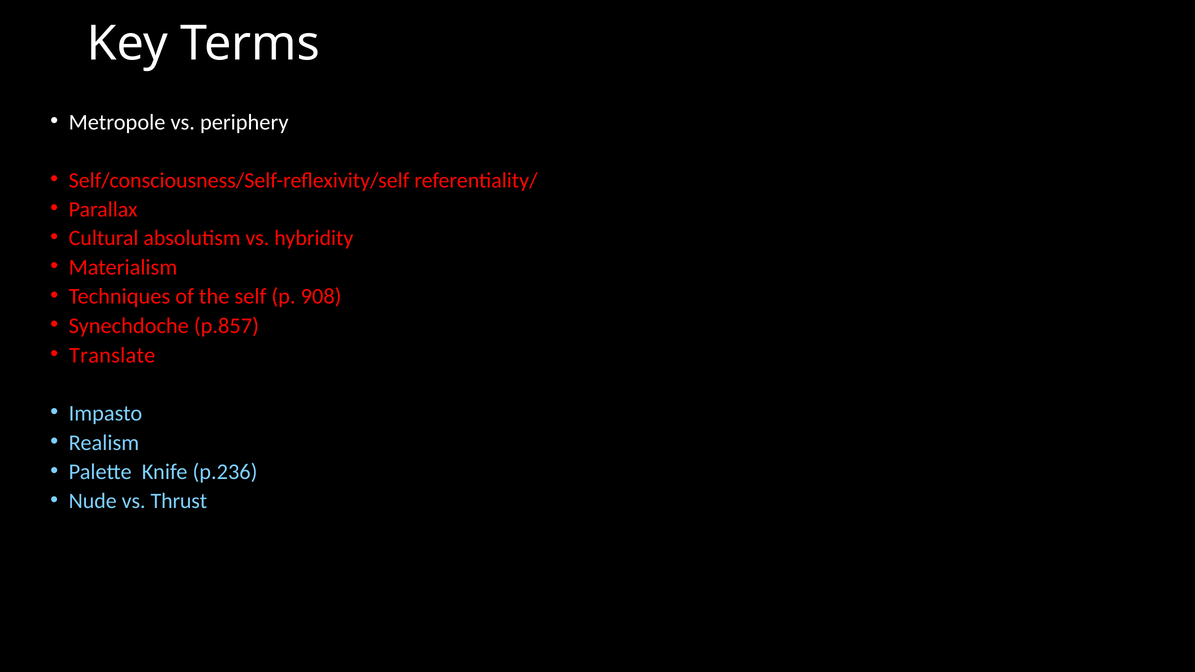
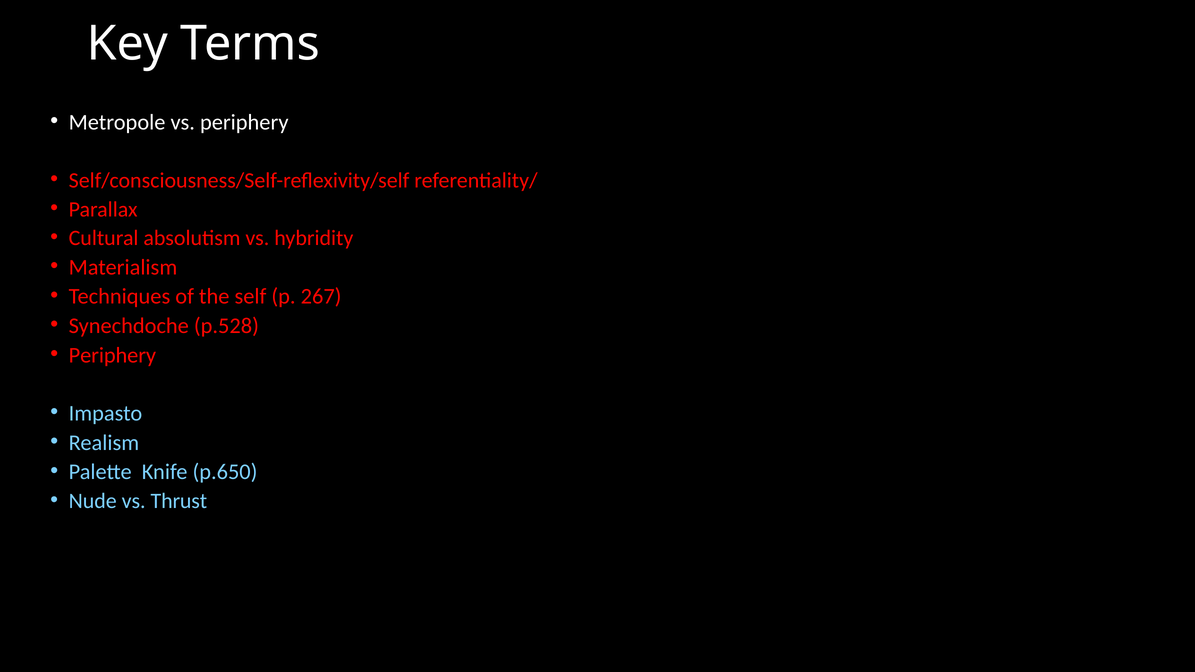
908: 908 -> 267 (321, 297)
p.857: p.857 -> p.528 (226, 326)
Translate: Translate -> Periphery (112, 355)
p.236: p.236 -> p.650 (225, 472)
